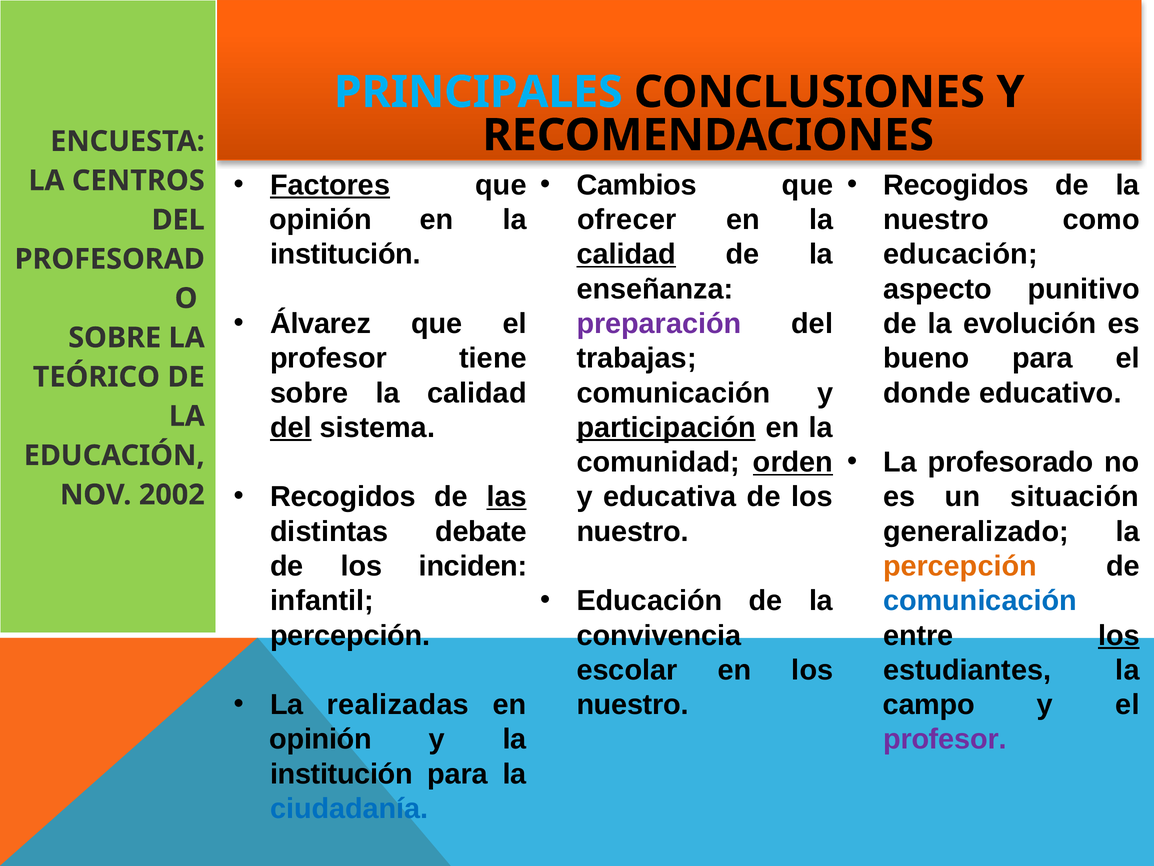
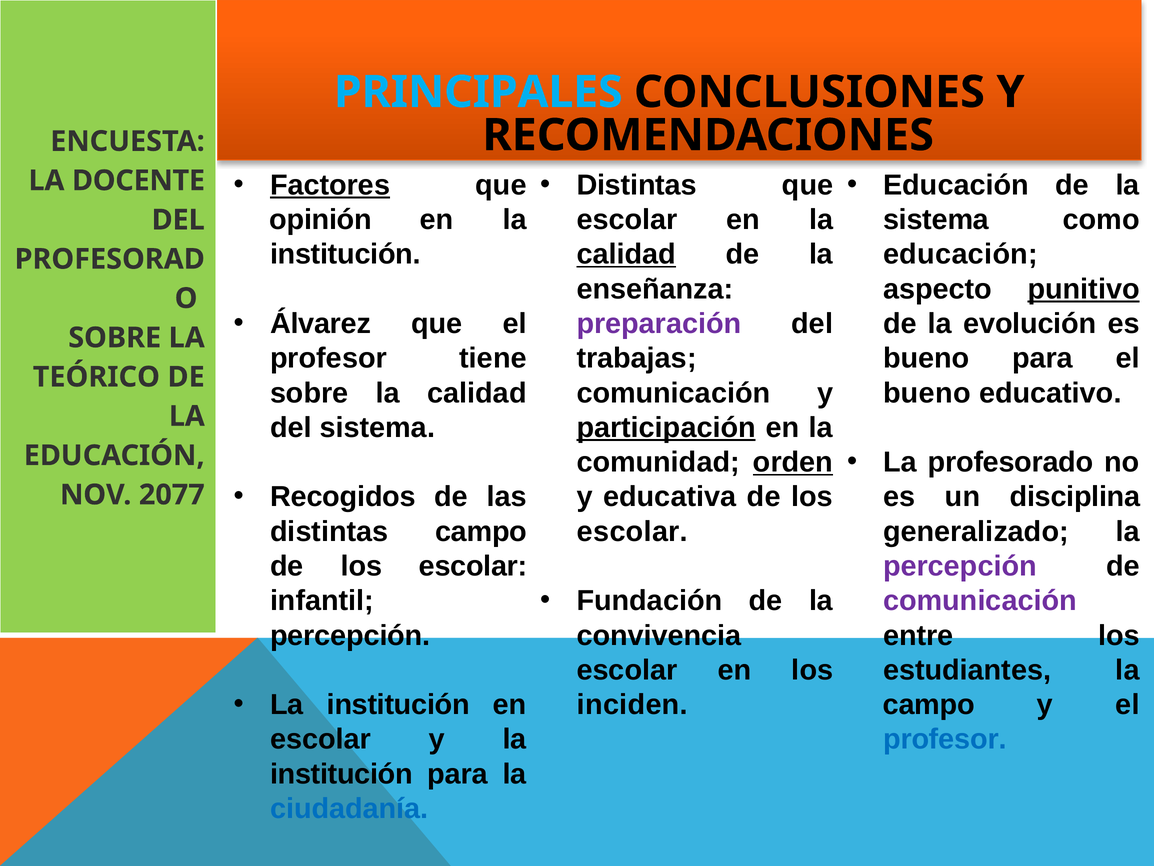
Cambios: Cambios -> Distintas (637, 185)
Recogidos: Recogidos -> Educación (956, 185)
CENTROS: CENTROS -> DOCENTE (139, 181)
ofrecer: ofrecer -> escolar (627, 220)
nuestro: nuestro -> sistema (936, 220)
punitivo underline: none -> present (1084, 289)
donde: donde -> bueno (927, 393)
del underline: present -> none (291, 427)
las underline: present -> none (507, 497)
situación: situación -> disciplina (1075, 497)
2002: 2002 -> 2077 (172, 495)
distintas debate: debate -> campo (481, 531)
nuestro: nuestro -> escolar (632, 531)
inciden: inciden -> escolar (473, 566)
percepción colour: orange -> purple (960, 566)
Educación: Educación -> Fundación (649, 601)
comunicación colour: blue -> purple (980, 601)
los underline: present -> none (1119, 635)
realizadas: realizadas -> institución (398, 704)
nuestro: nuestro -> inciden (632, 704)
opinión: opinión -> escolar (320, 739)
profesor colour: purple -> blue (945, 739)
